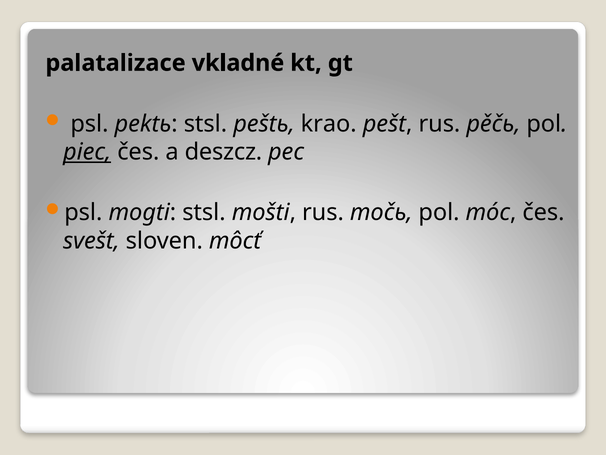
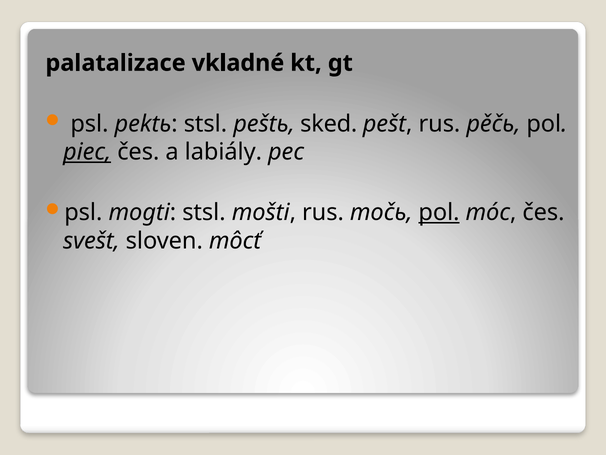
krao: krao -> sked (329, 124)
deszcz: deszcz -> labiály (223, 152)
pol underline: none -> present (439, 212)
